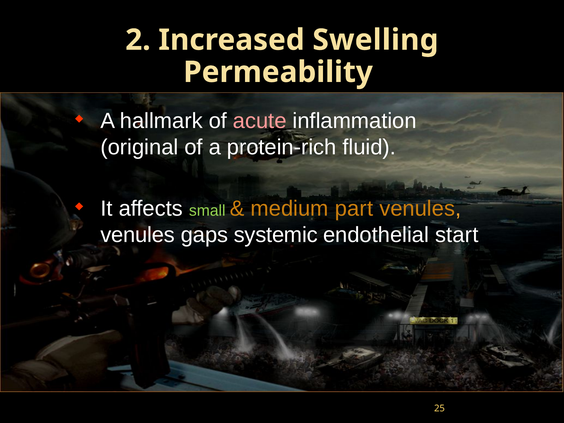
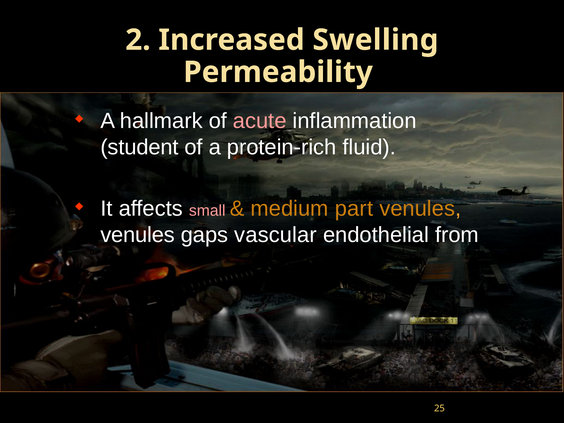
original: original -> student (140, 147)
small colour: light green -> pink (207, 211)
systemic: systemic -> vascular (276, 235)
start: start -> from (457, 235)
